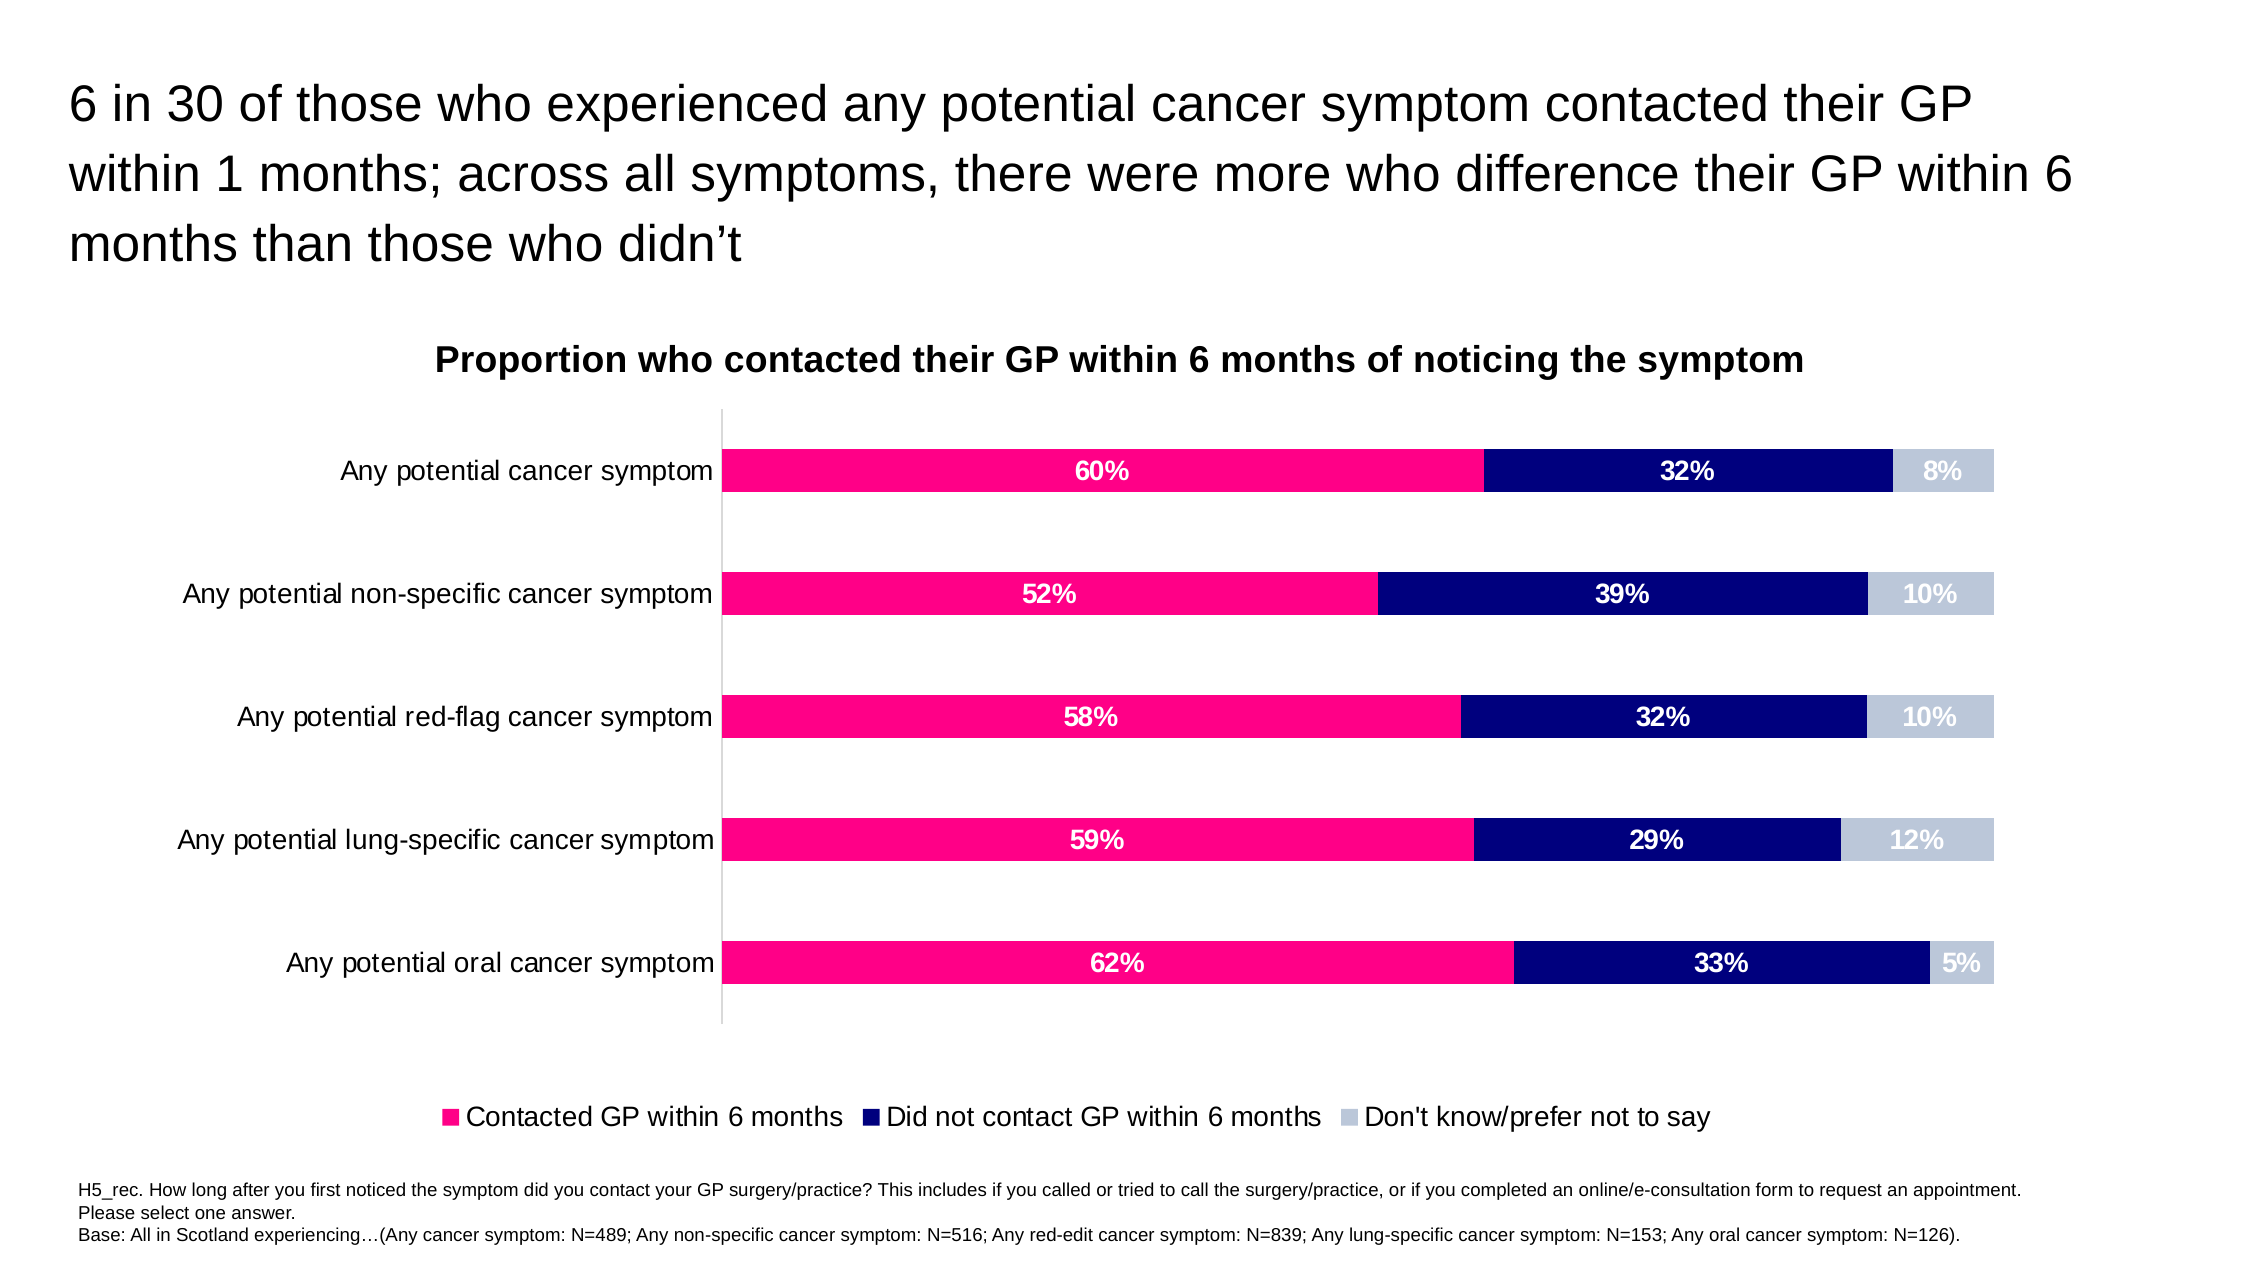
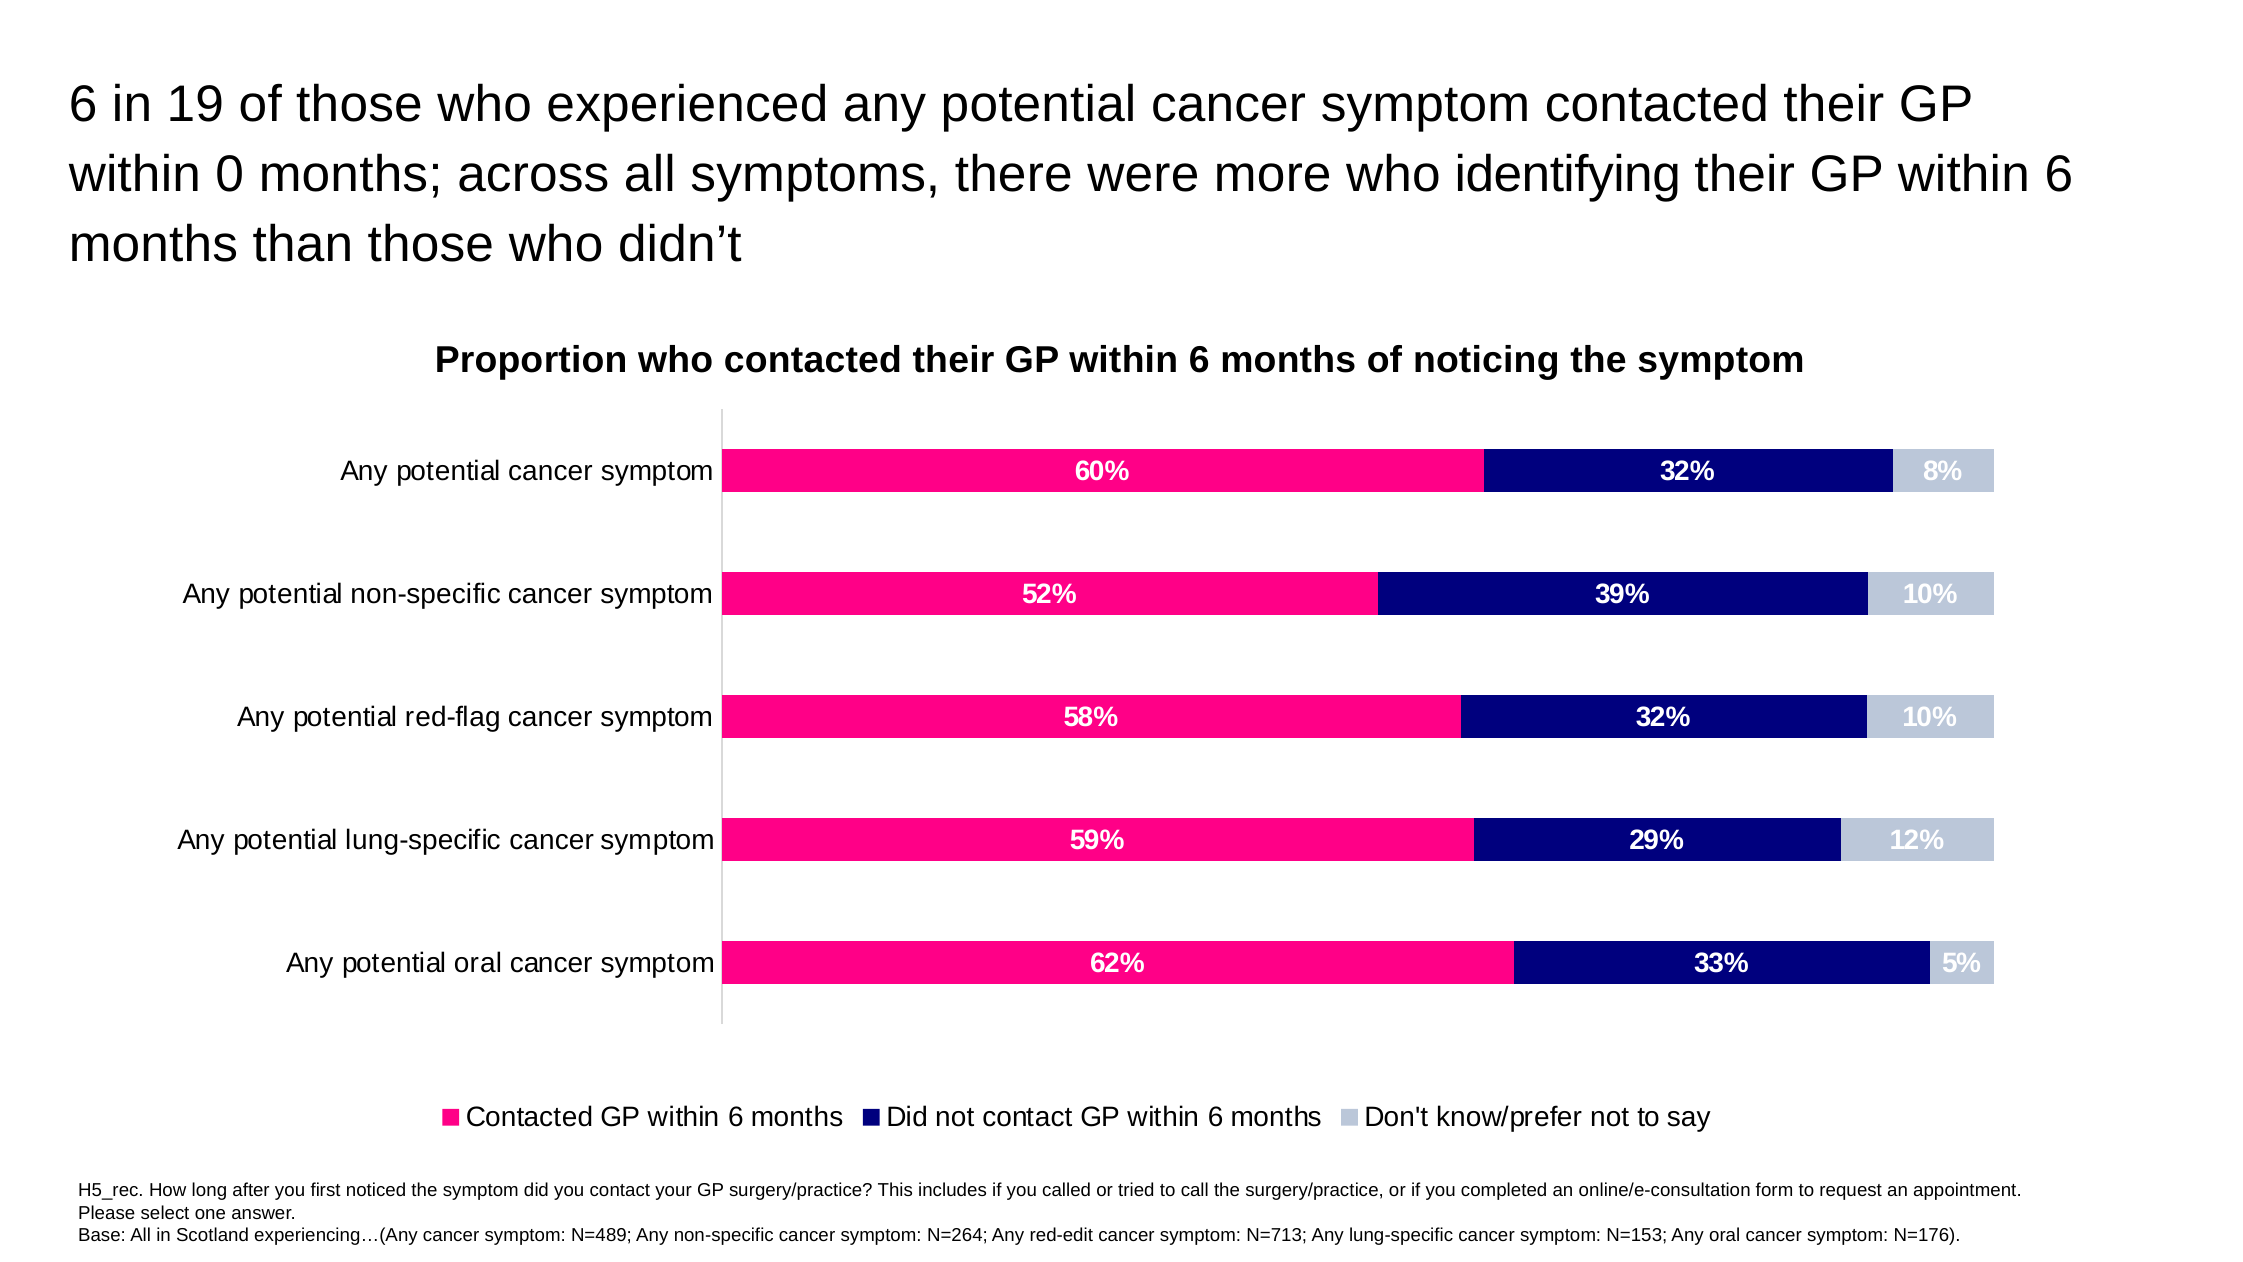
30: 30 -> 19 (195, 105)
1: 1 -> 0 (230, 175)
difference: difference -> identifying (1568, 175)
N=516: N=516 -> N=264 (957, 1235)
N=839: N=839 -> N=713 (1277, 1235)
N=126: N=126 -> N=176 (1927, 1235)
